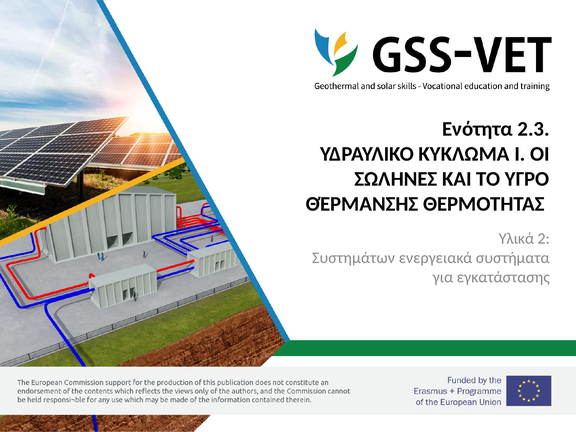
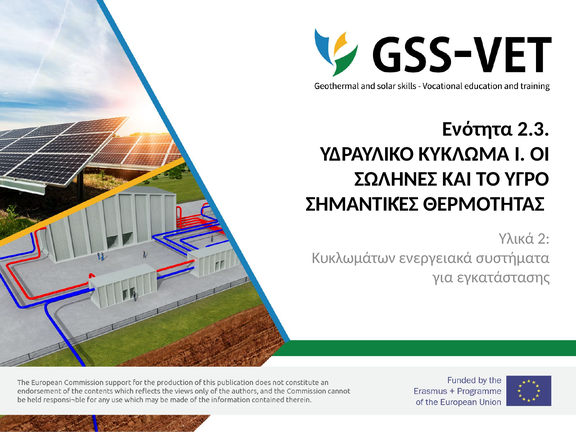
ΘΈΡΜΑΝΣΗΣ: ΘΈΡΜΑΝΣΗΣ -> ΣΗΜΑΝΤΙΚΈΣ (362, 204)
Συστημάτων: Συστημάτων -> Κυκλωμάτων (354, 258)
